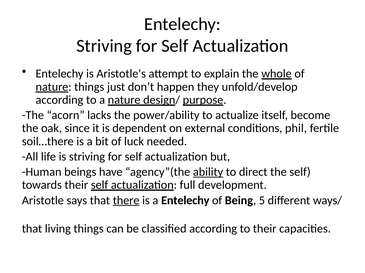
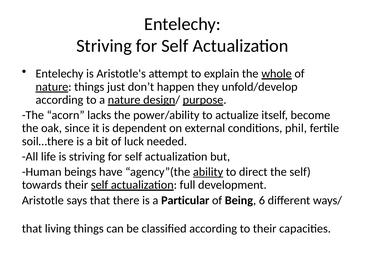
there underline: present -> none (126, 201)
a Entelechy: Entelechy -> Particular (185, 201)
5: 5 -> 6 (262, 201)
